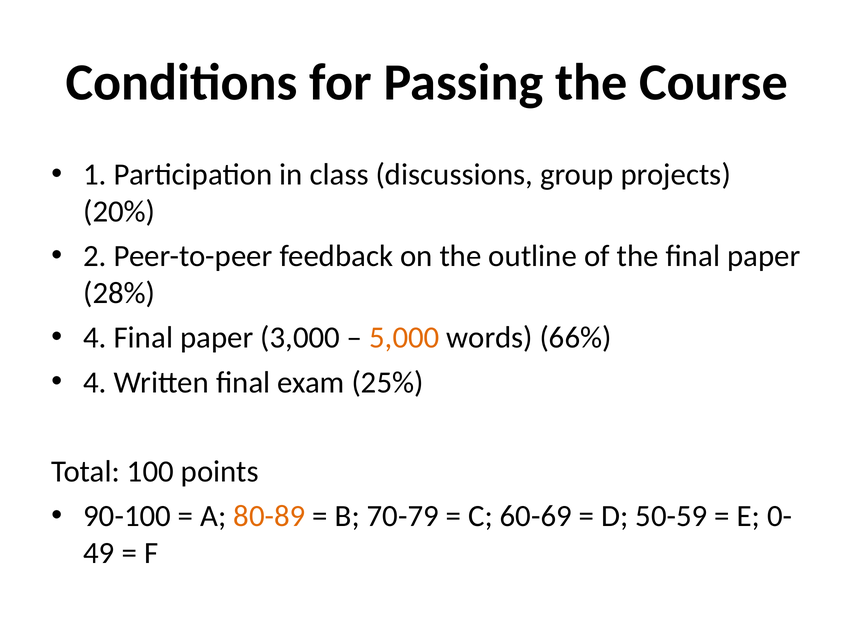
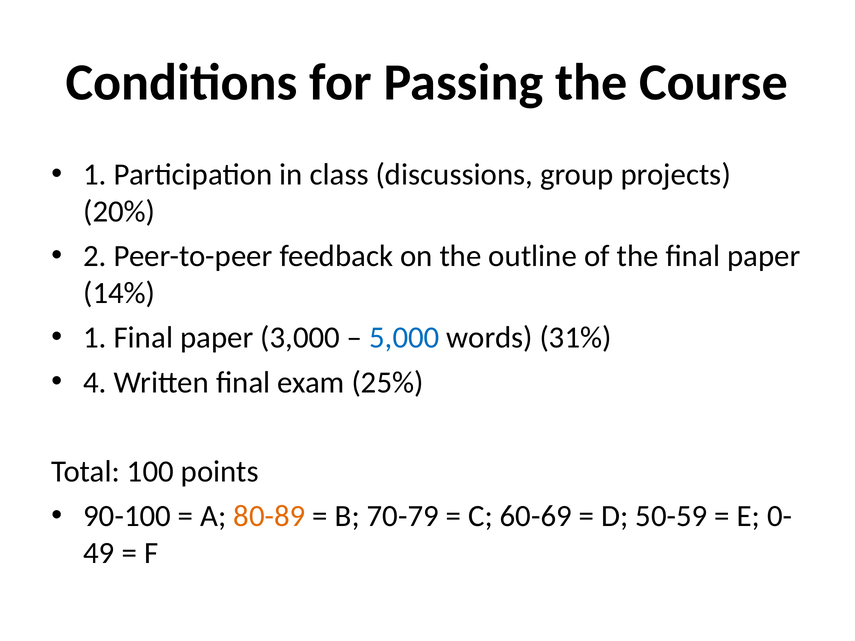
28%: 28% -> 14% (119, 293)
4: 4 -> 1 (95, 338)
5,000 colour: orange -> blue (404, 338)
66%: 66% -> 31% (576, 338)
